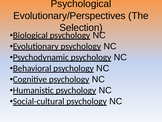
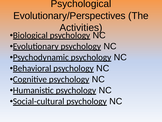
Selection: Selection -> Activities (81, 28)
